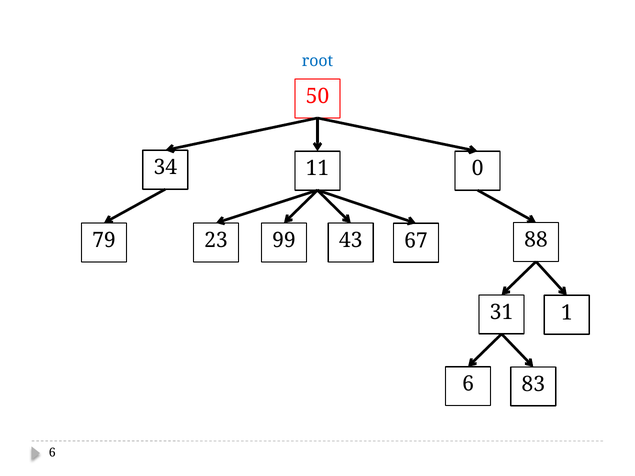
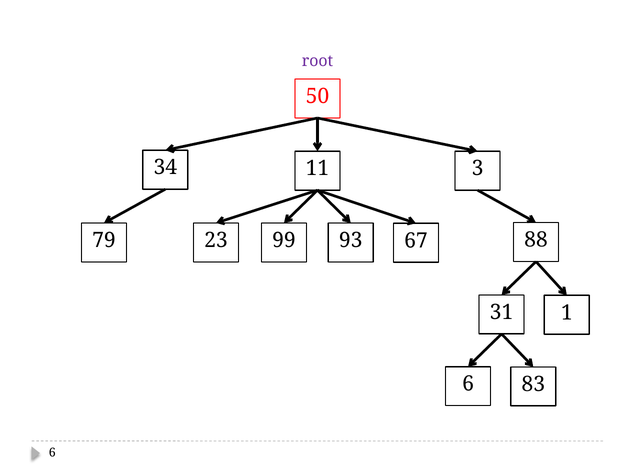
root colour: blue -> purple (318, 61)
0: 0 -> 3 (478, 169)
43: 43 -> 93 (351, 240)
